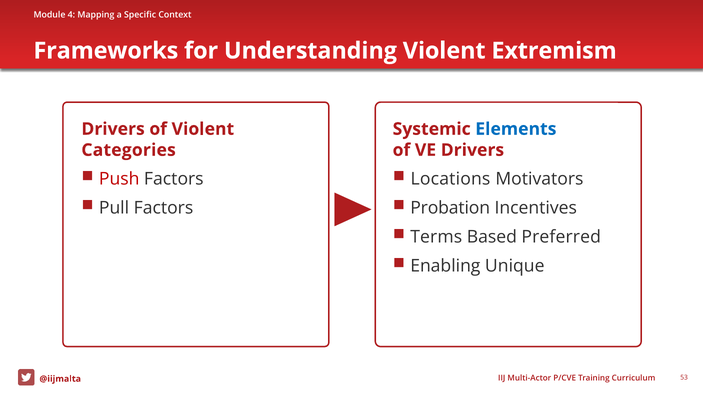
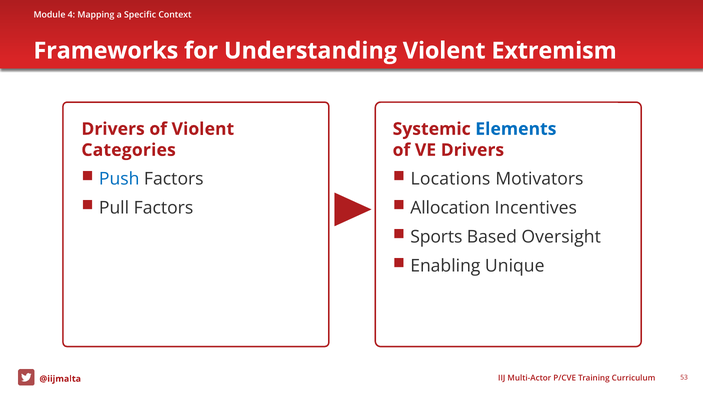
Push colour: red -> blue (119, 179)
Probation: Probation -> Allocation (450, 208)
Terms: Terms -> Sports (436, 237)
Preferred: Preferred -> Oversight (561, 237)
